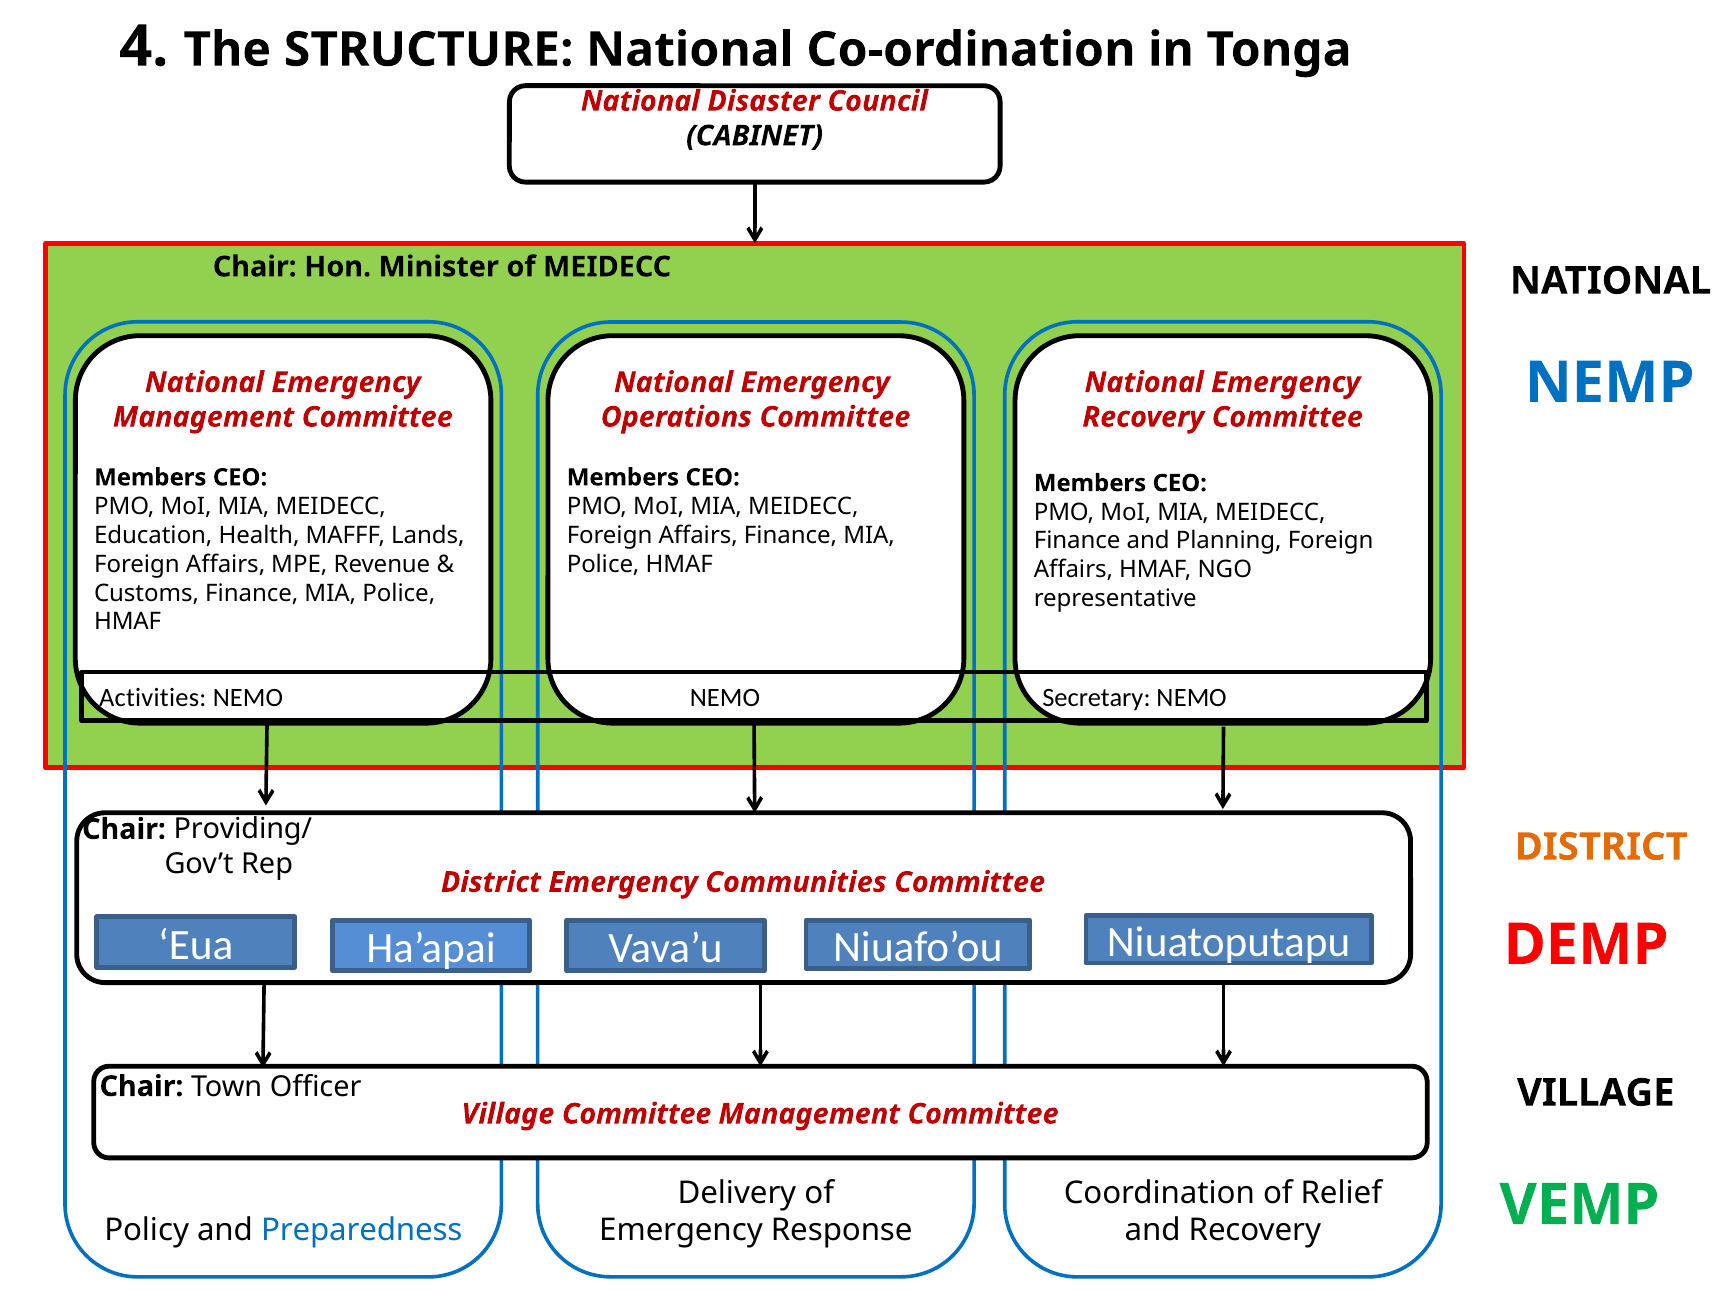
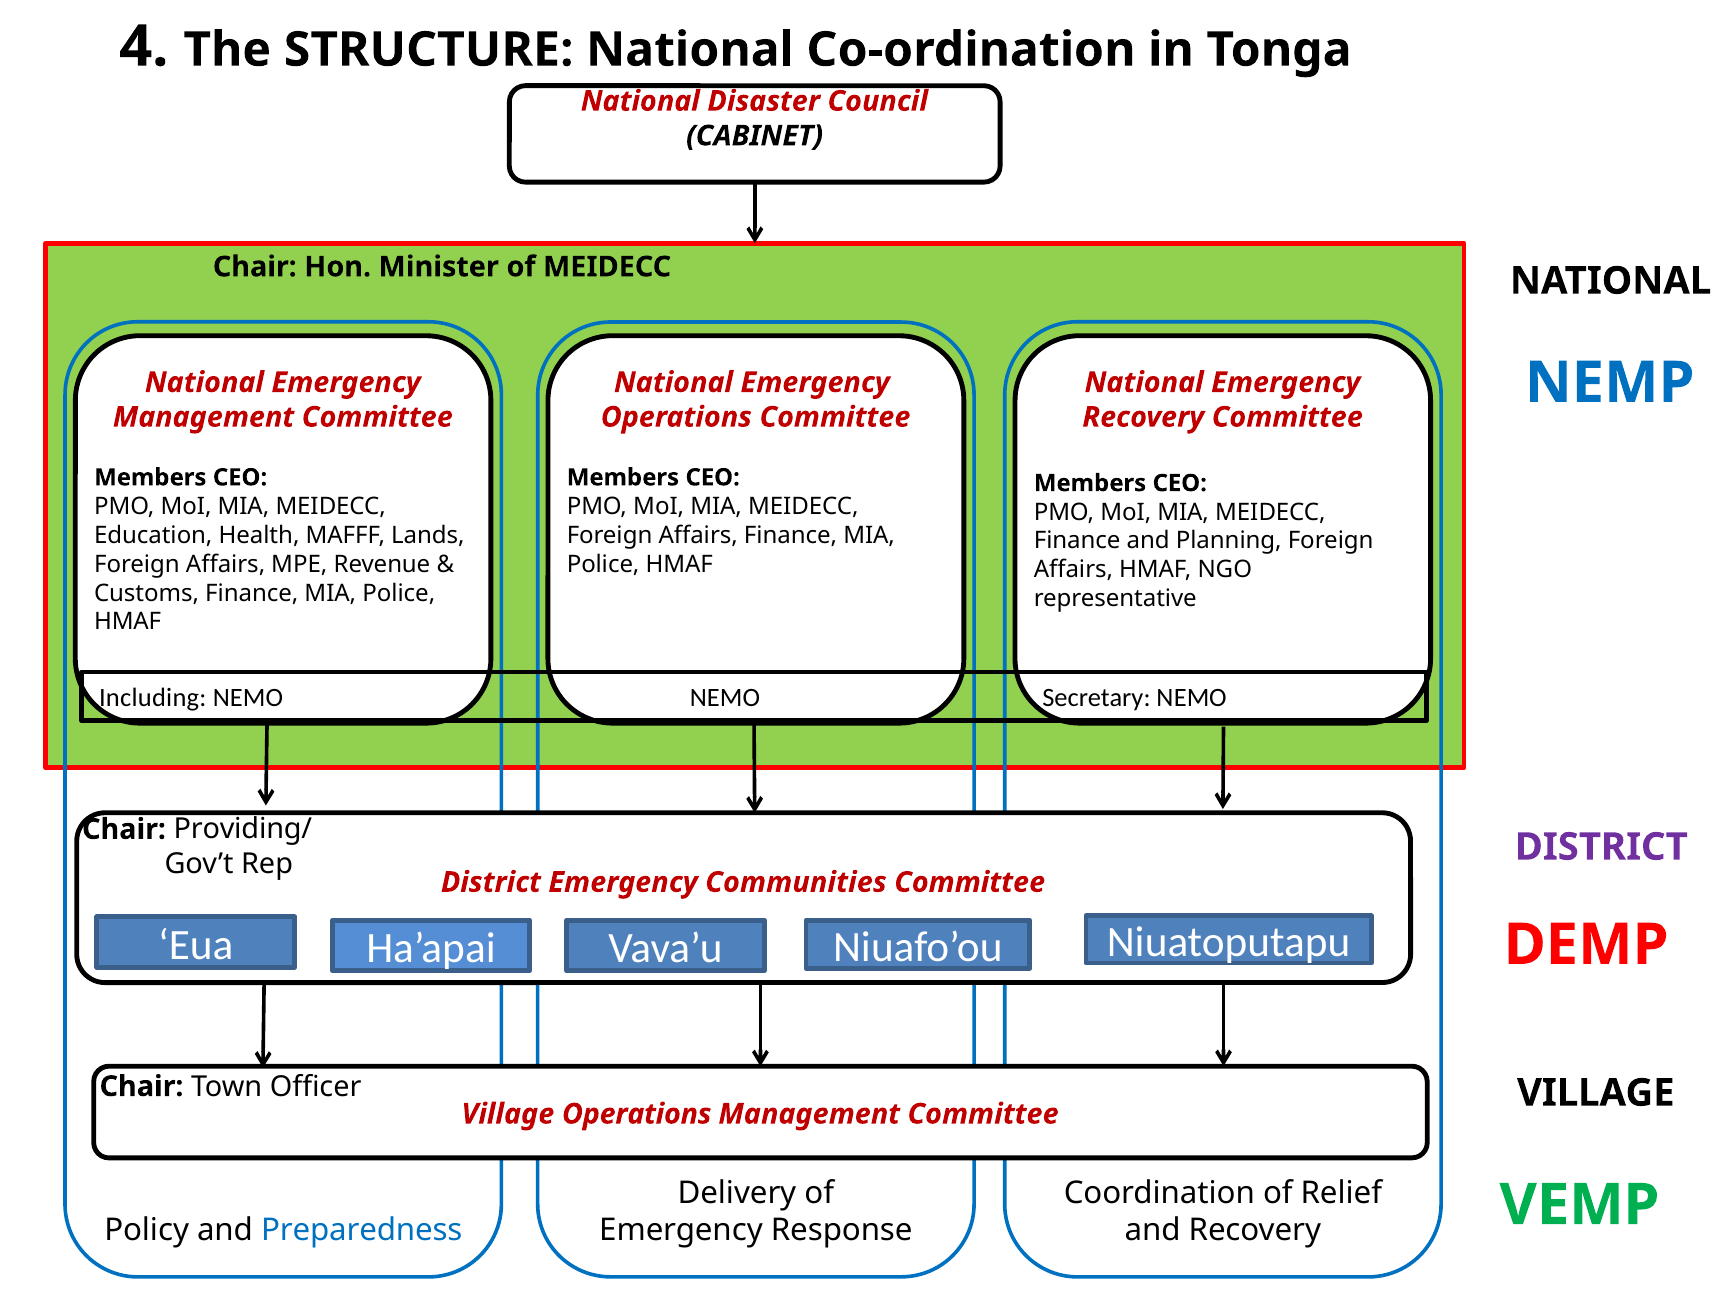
Activities: Activities -> Including (153, 698)
DISTRICT colour: orange -> purple (1601, 847)
Village Committee: Committee -> Operations (637, 1114)
